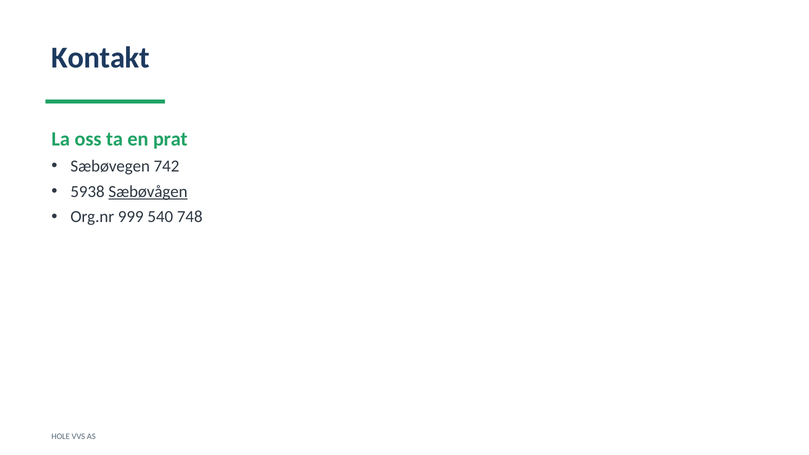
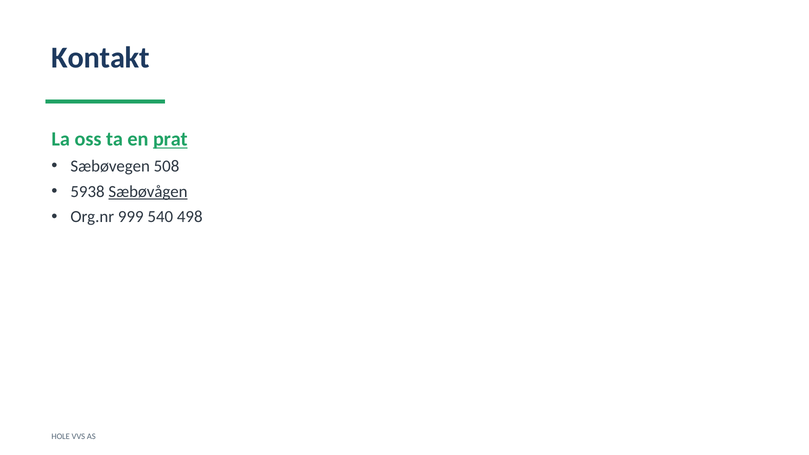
prat underline: none -> present (170, 139)
742: 742 -> 508 (166, 166)
748: 748 -> 498 (190, 217)
